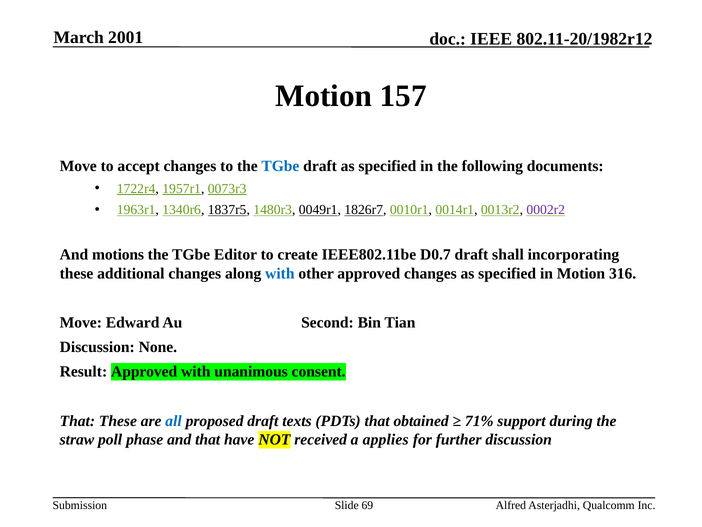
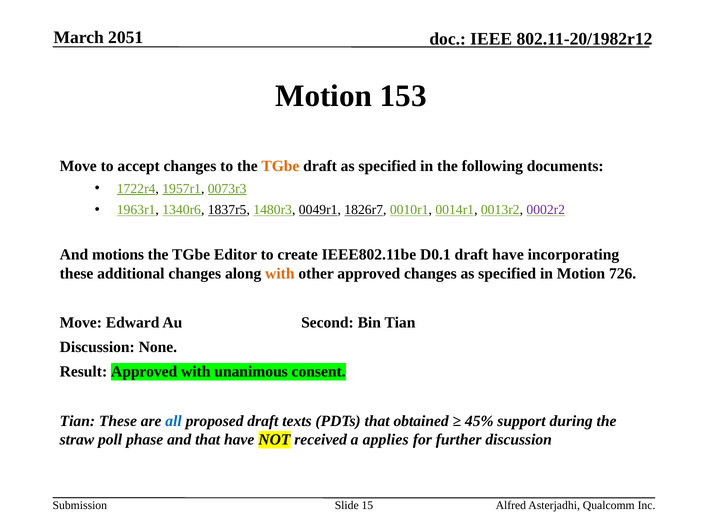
2001: 2001 -> 2051 (126, 37)
157: 157 -> 153 (403, 96)
TGbe colour: blue -> orange (280, 166)
D0.7: D0.7 -> D0.1 (435, 254)
draft shall: shall -> have (508, 254)
with colour: blue -> orange (280, 273)
316: 316 -> 726 (623, 273)
That: That -> Tian (77, 421)
71%: 71% -> 45% (479, 421)
69: 69 -> 15 (367, 505)
